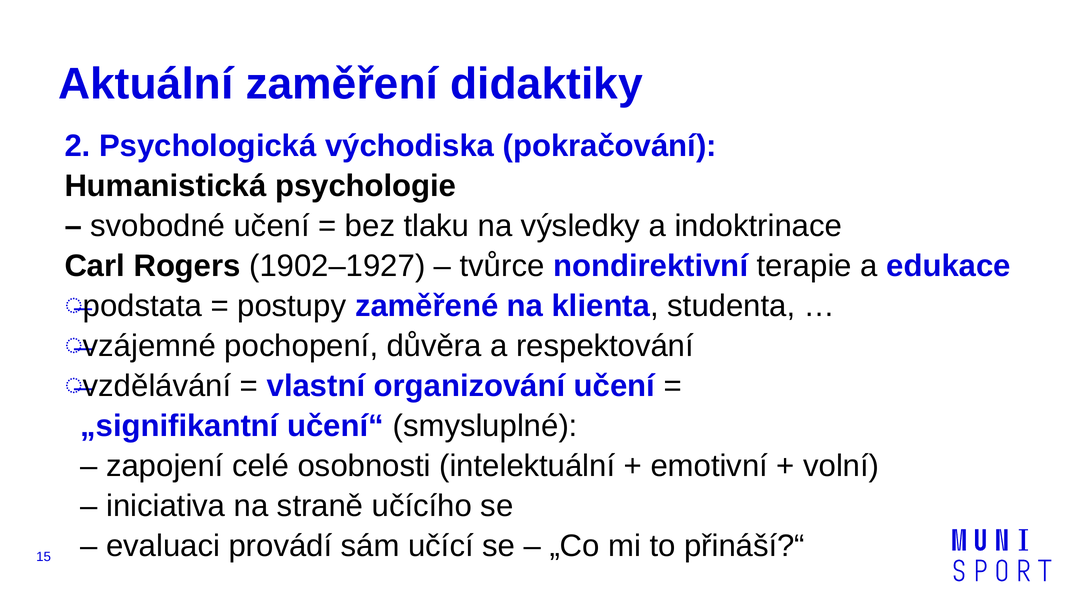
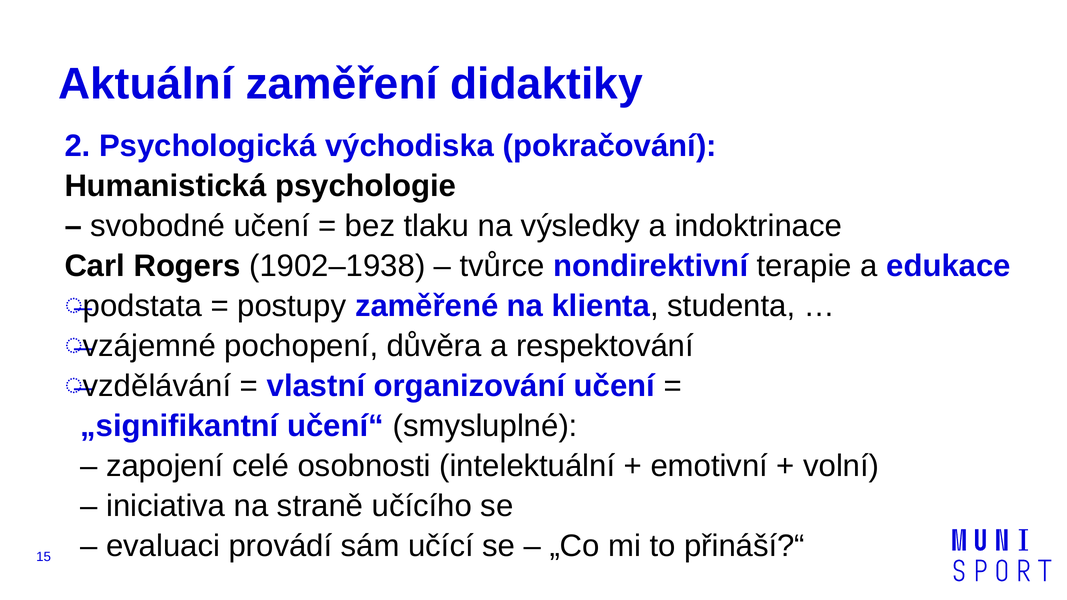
1902–1927: 1902–1927 -> 1902–1938 (337, 266)
